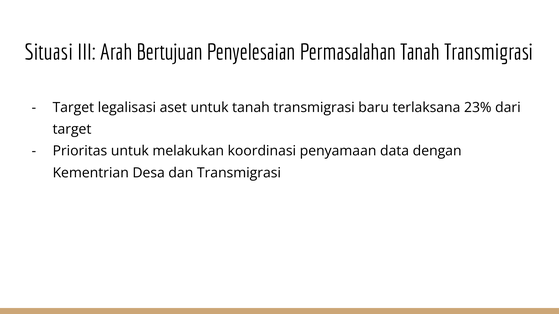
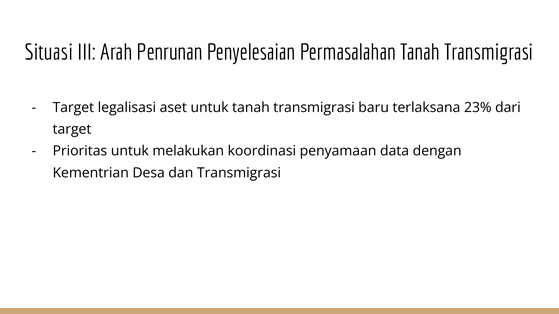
Bertujuan: Bertujuan -> Penrunan (170, 53)
